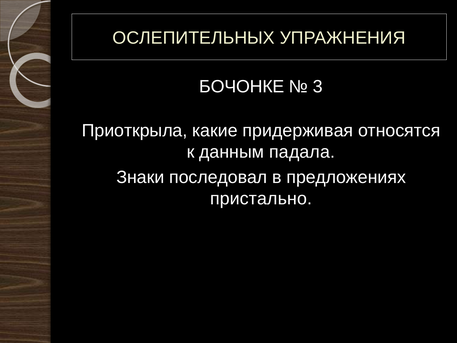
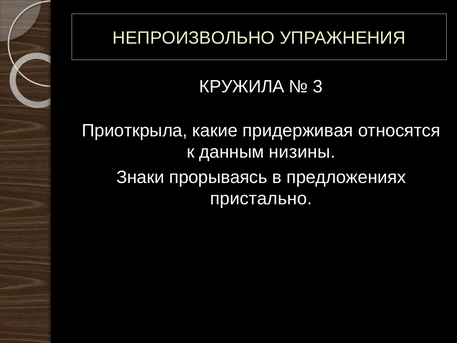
ОСЛЕПИТЕЛЬНЫХ: ОСЛЕПИТЕЛЬНЫХ -> НЕПРОИЗВОЛЬНО (194, 38)
БОЧОНКЕ: БОЧОНКЕ -> КРУЖИЛА (242, 86)
падала: падала -> низины (302, 152)
последовал: последовал -> прорываясь (218, 177)
